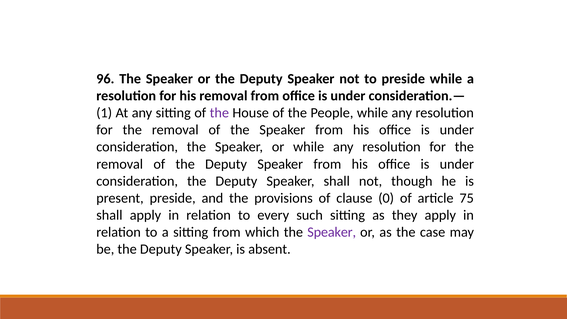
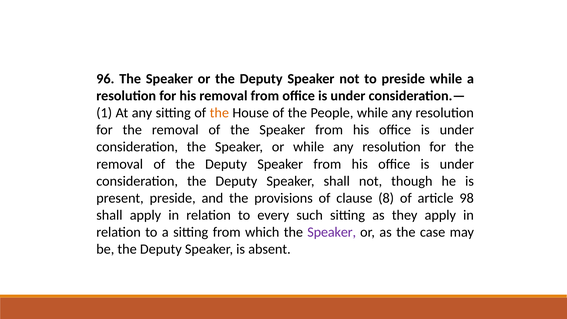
the colour: purple -> orange (219, 113)
0: 0 -> 8 (386, 198)
75: 75 -> 98 (467, 198)
